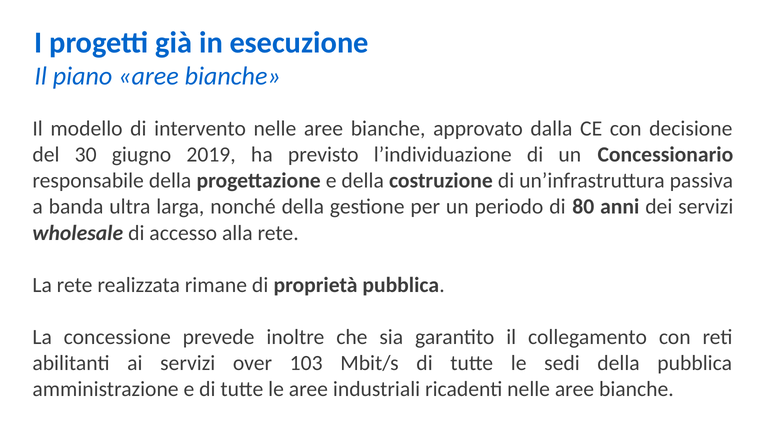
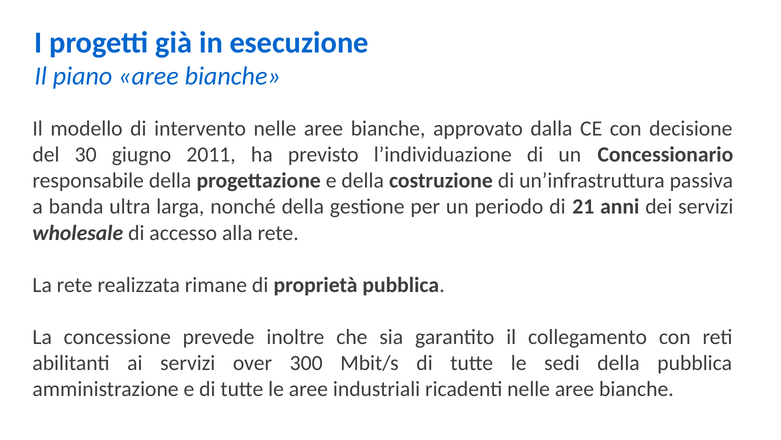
2019: 2019 -> 2011 (211, 154)
80: 80 -> 21 (583, 206)
103: 103 -> 300 (306, 363)
